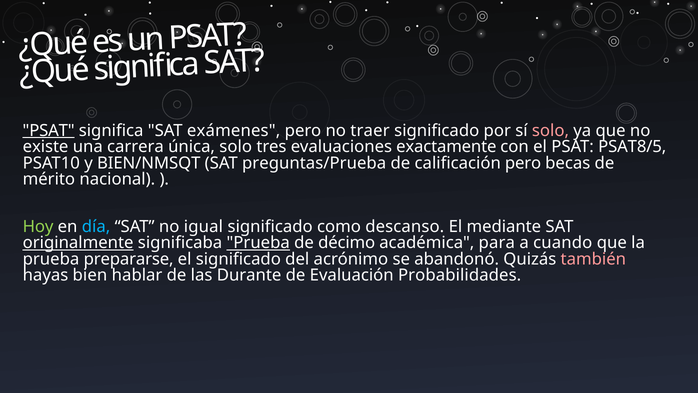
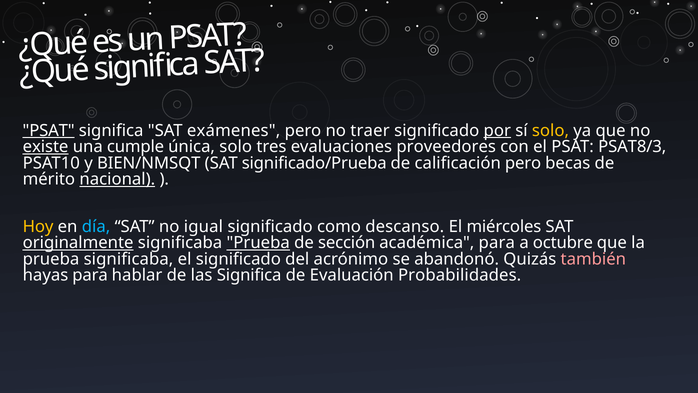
por underline: none -> present (497, 130)
solo colour: pink -> yellow (550, 130)
existe underline: none -> present (46, 147)
carrera: carrera -> cumple (136, 147)
exactamente: exactamente -> proveedores (446, 147)
PSAT8/5: PSAT8/5 -> PSAT8/3 (632, 147)
preguntas/Prueba: preguntas/Prueba -> significado/Prueba (314, 163)
nacional underline: none -> present (117, 179)
Hoy colour: light green -> yellow (38, 226)
mediante: mediante -> miércoles (504, 226)
décimo: décimo -> sección (347, 243)
cuando: cuando -> octubre (563, 243)
prueba prepararse: prepararse -> significaba (129, 259)
hayas bien: bien -> para (90, 275)
las Durante: Durante -> Significa (249, 275)
